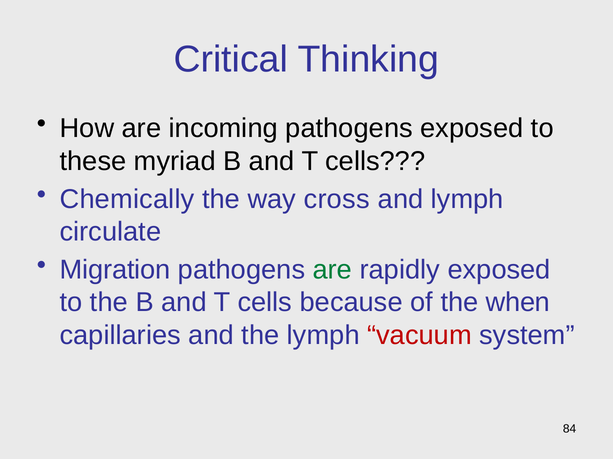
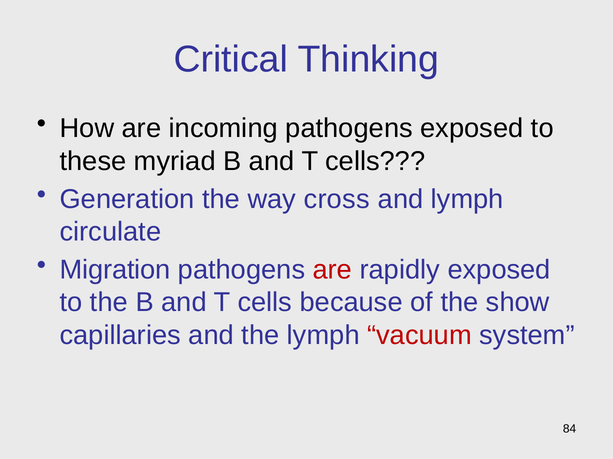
Chemically: Chemically -> Generation (127, 199)
are colour: green -> red (332, 270)
when: when -> show (518, 303)
